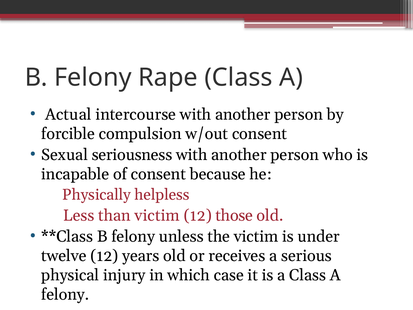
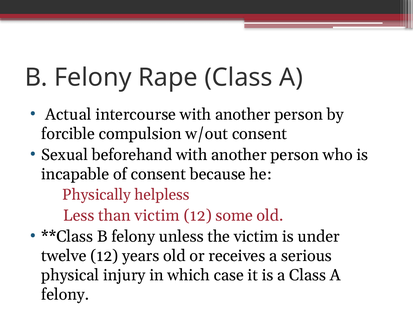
seriousness: seriousness -> beforehand (132, 155)
those: those -> some (234, 215)
